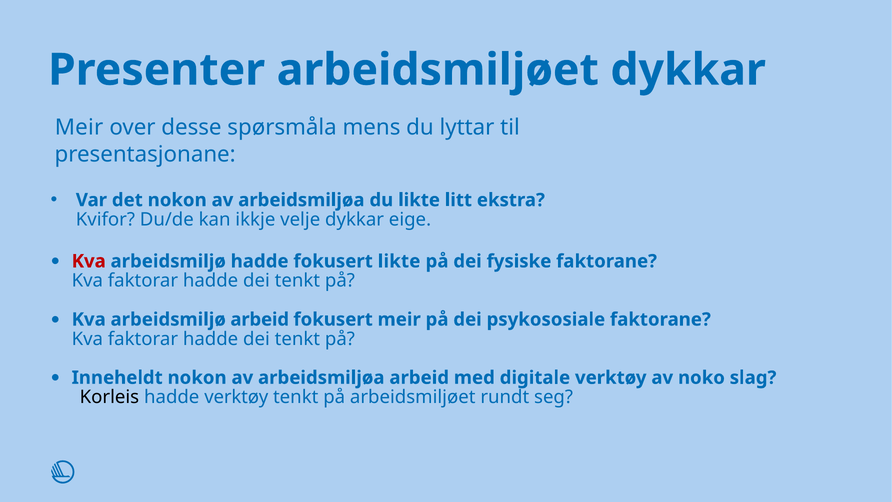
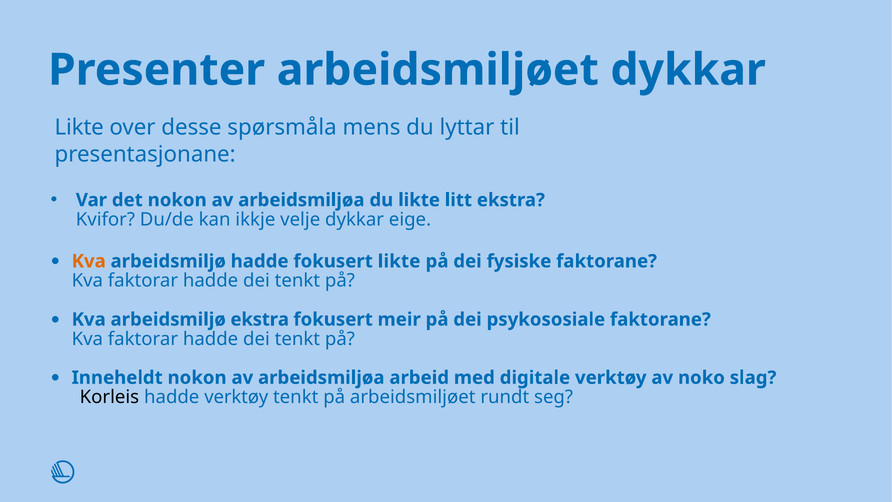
Meir: Meir -> Likte (79, 127)
Kva colour: red -> orange (89, 261)
arbeidsmiljø arbeid: arbeid -> ekstra (260, 319)
